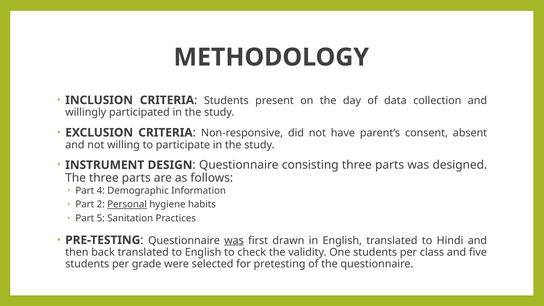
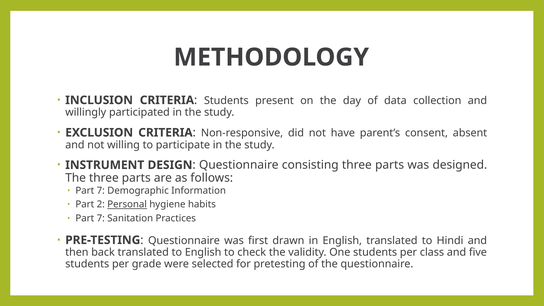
4: 4 -> 7 (101, 191)
5: 5 -> 7 (101, 218)
was underline: present -> none (234, 240)
